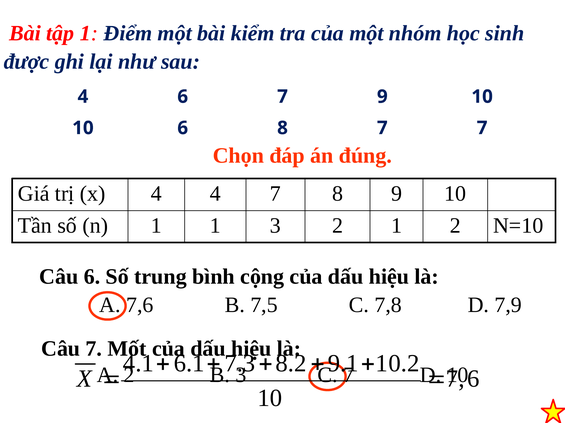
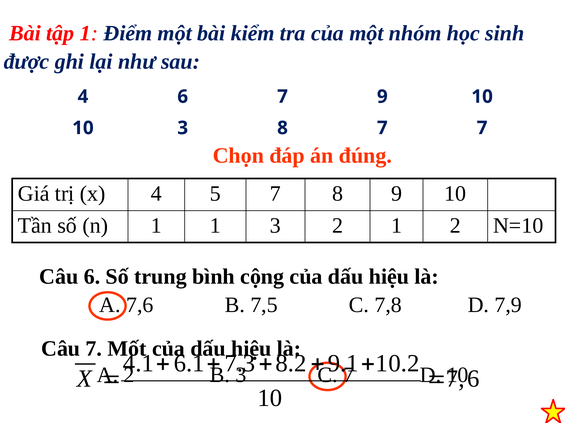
10 6: 6 -> 3 (183, 128)
4 4: 4 -> 5 (215, 194)
